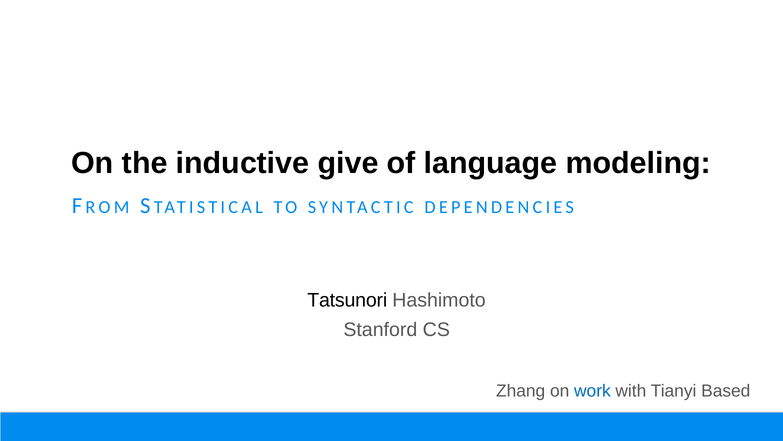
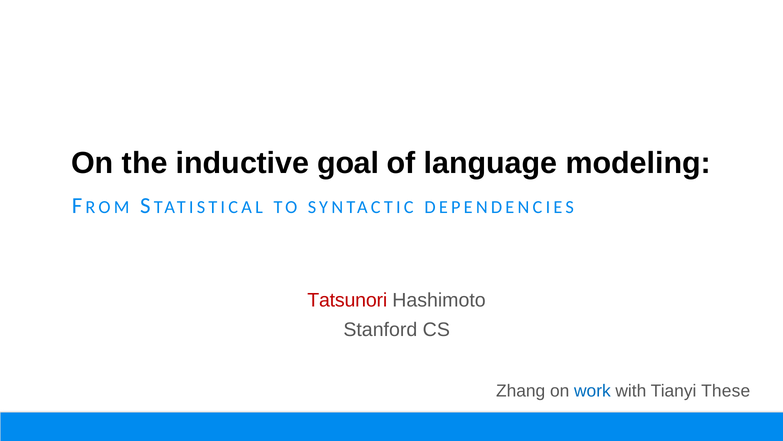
give: give -> goal (348, 163)
Tatsunori colour: black -> red (347, 300)
Based: Based -> These (726, 391)
